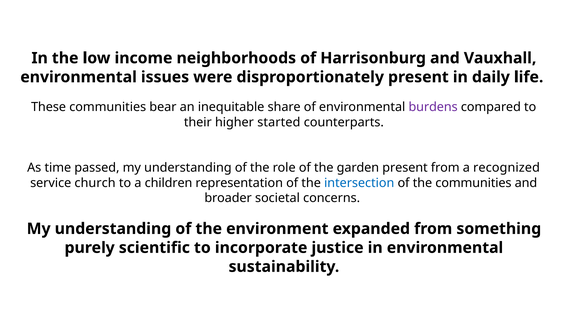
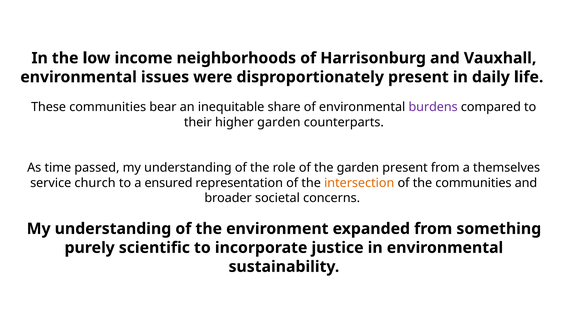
higher started: started -> garden (279, 122)
recognized: recognized -> themselves (507, 168)
children: children -> ensured (169, 183)
intersection colour: blue -> orange (359, 183)
